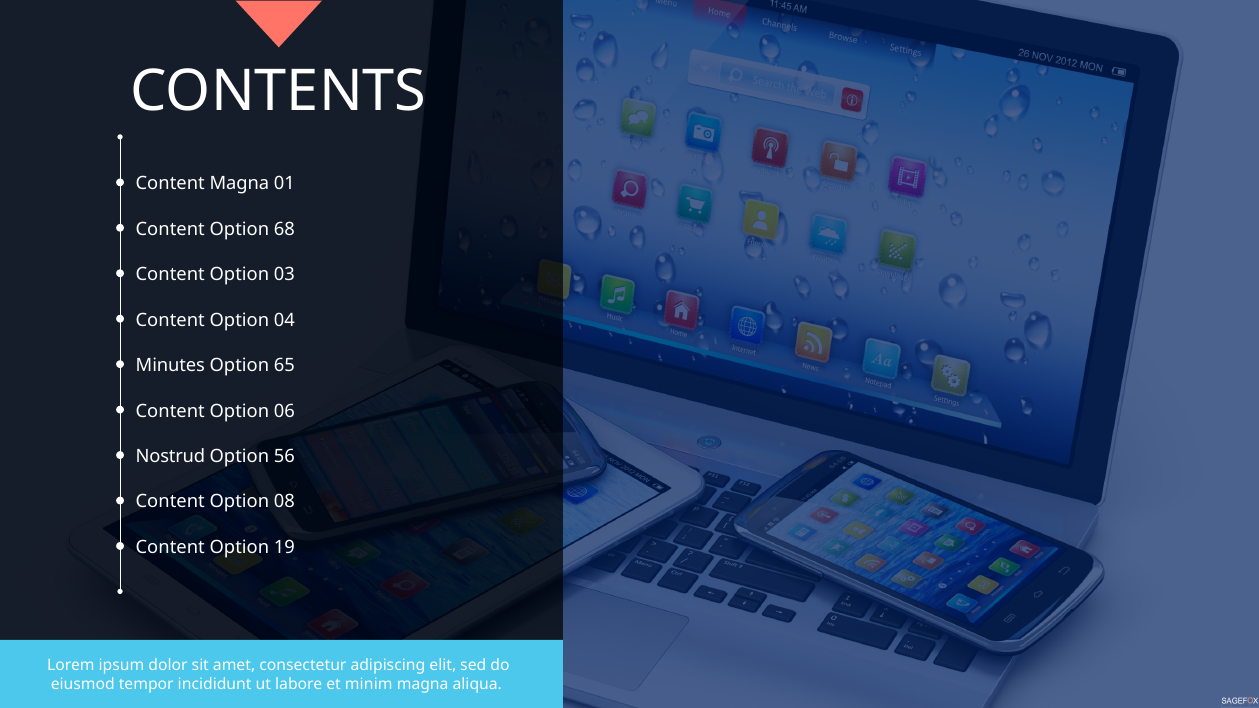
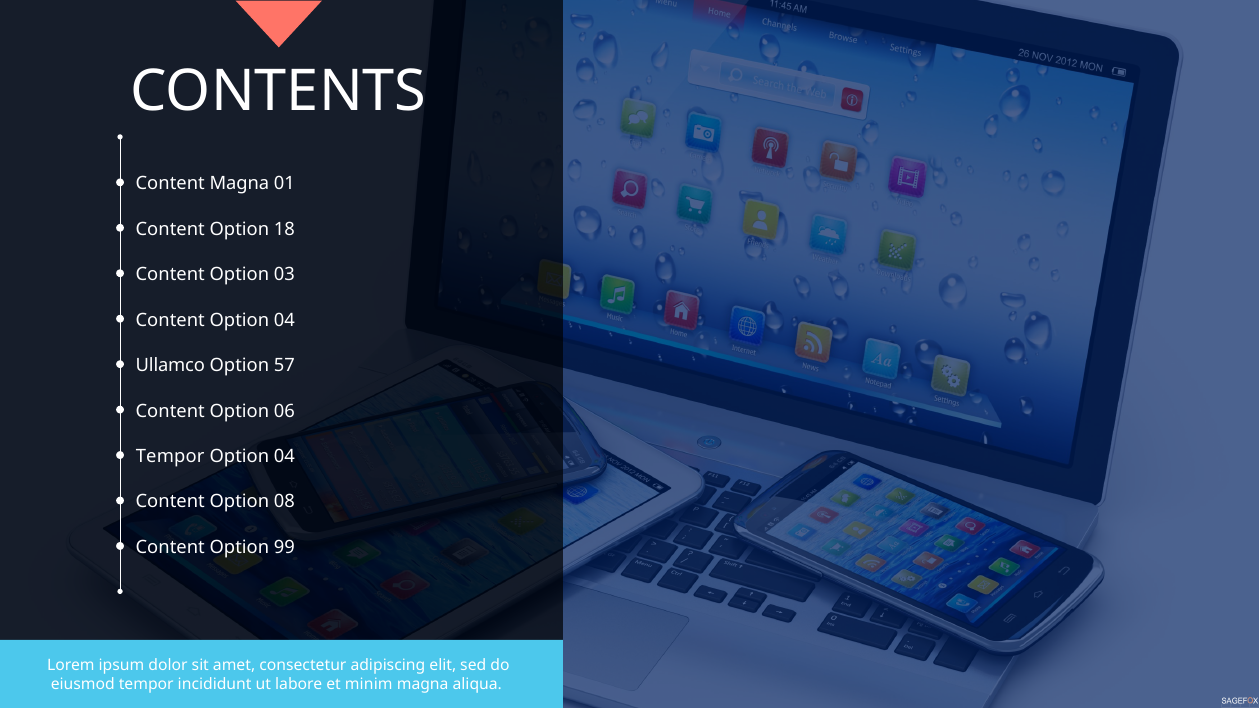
68: 68 -> 18 (284, 229)
Minutes: Minutes -> Ullamco (170, 366)
65: 65 -> 57 (284, 366)
Nostrud: Nostrud -> Tempor (170, 456)
56: 56 -> 04 (284, 456)
19: 19 -> 99 (284, 547)
